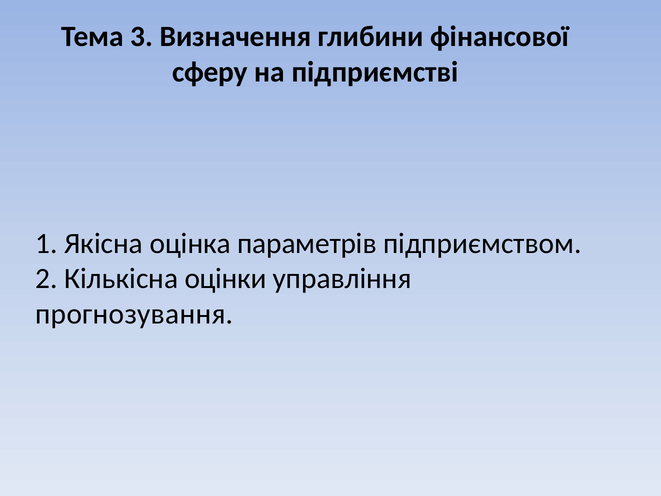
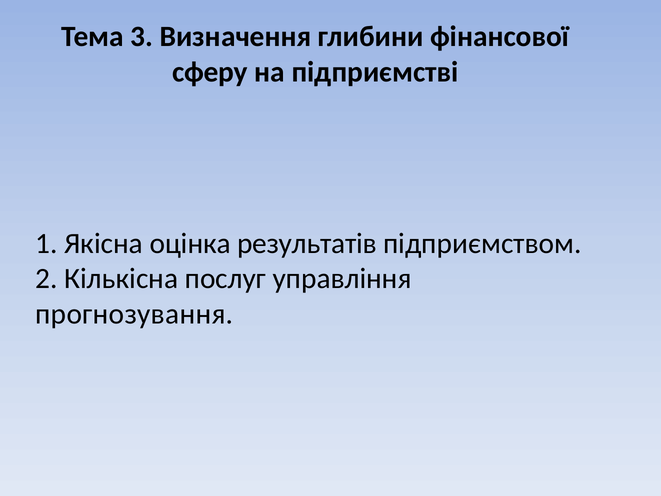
параметрів: параметрів -> результатів (307, 243)
оцінки: оцінки -> послуг (225, 279)
